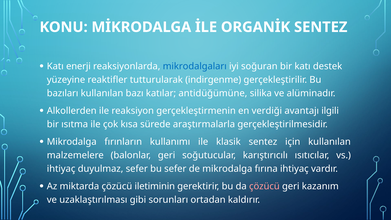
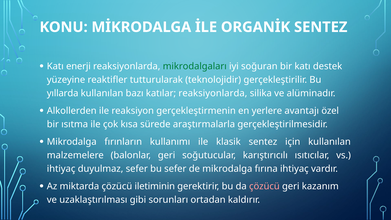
mikrodalgaları colour: blue -> green (195, 66)
indirgenme: indirgenme -> teknolojidir (213, 80)
bazıları: bazıları -> yıllarda (63, 93)
katılar antidüğümüne: antidüğümüne -> reaksiyonlarda (213, 93)
verdiği: verdiği -> yerlere (267, 111)
ilgili: ilgili -> özel (330, 111)
